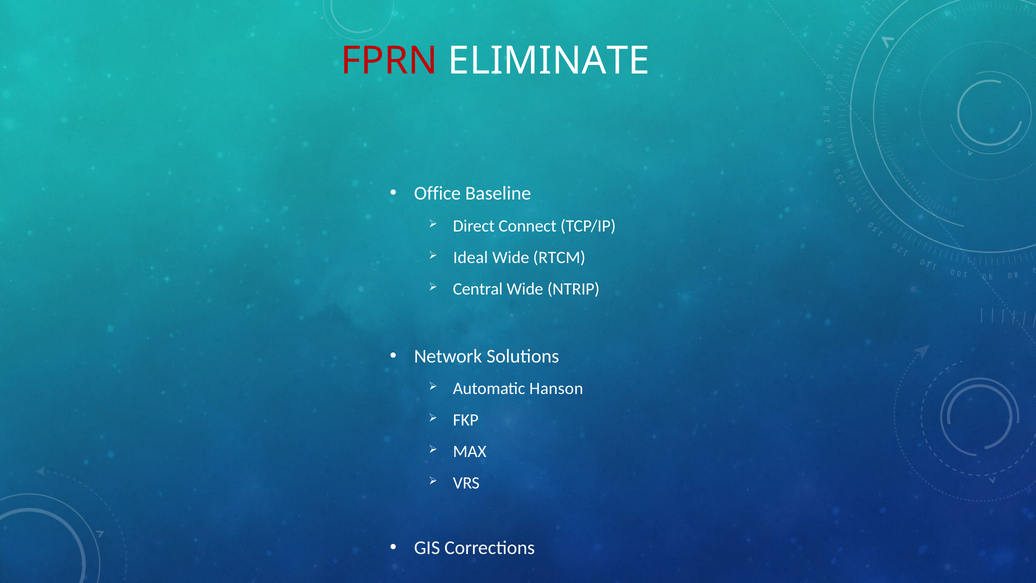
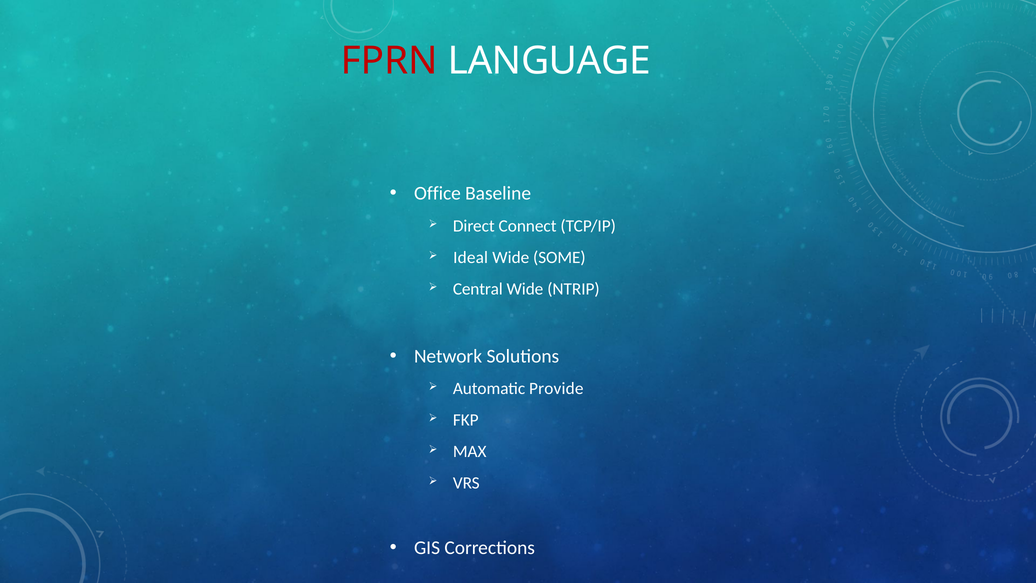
ELIMINATE: ELIMINATE -> LANGUAGE (549, 61)
RTCM: RTCM -> SOME (559, 257)
Hanson: Hanson -> Provide (556, 389)
